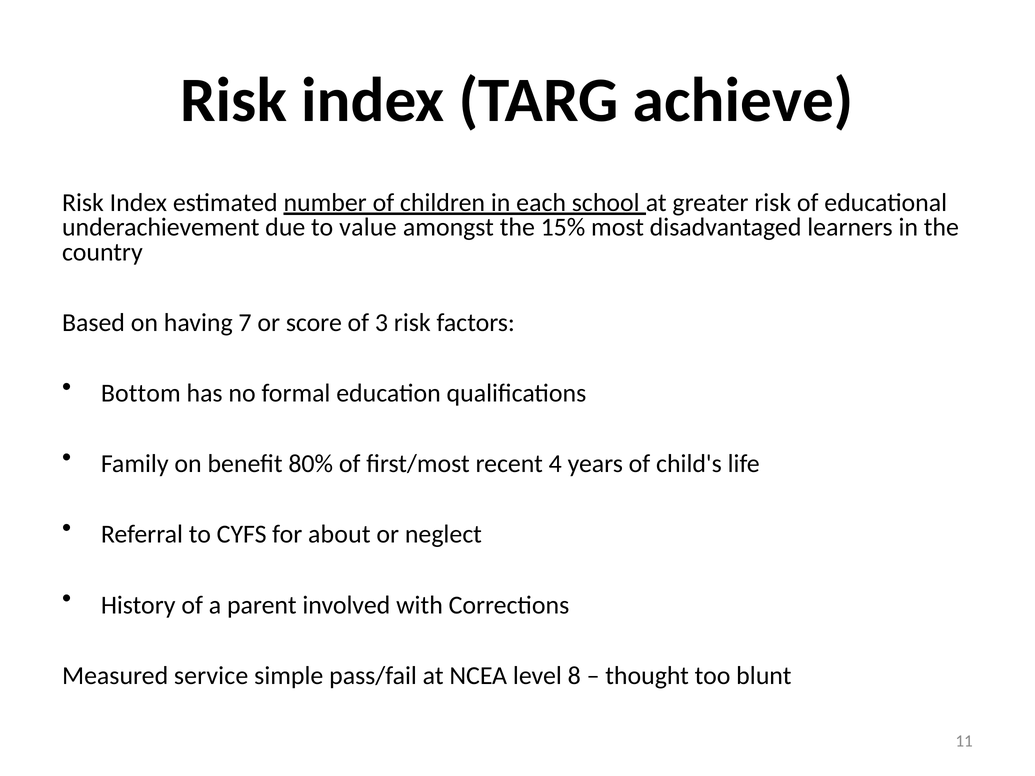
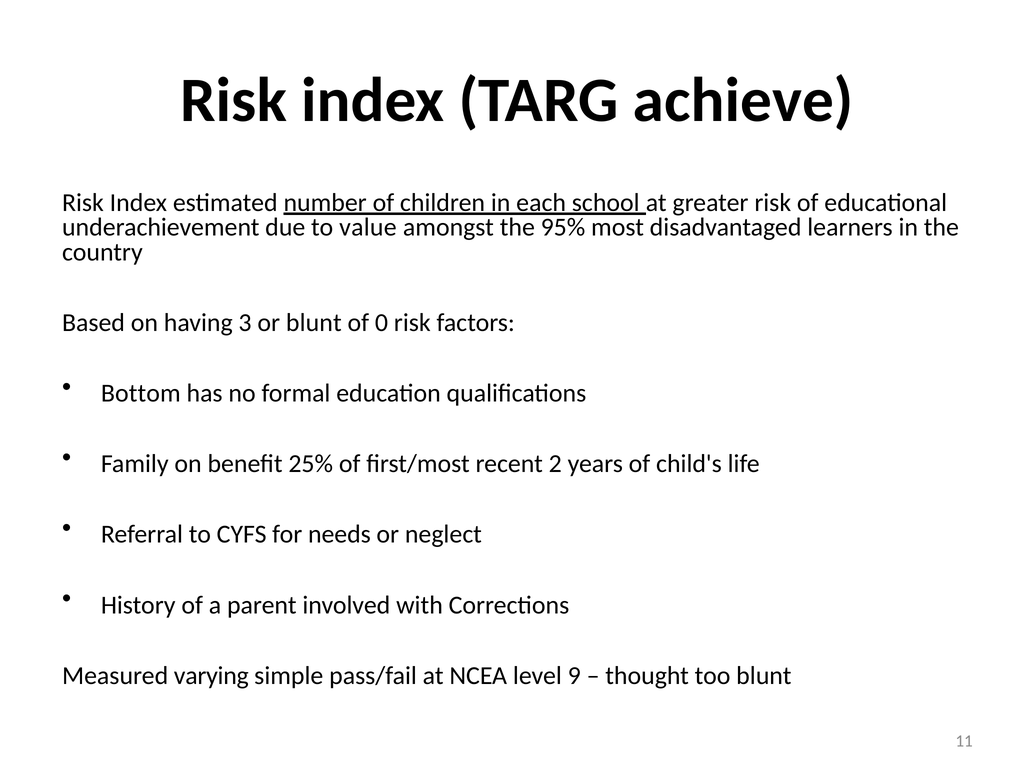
15%: 15% -> 95% (563, 227)
7: 7 -> 3 (245, 323)
or score: score -> blunt (314, 323)
3: 3 -> 0 (381, 323)
80%: 80% -> 25% (311, 464)
4: 4 -> 2 (555, 464)
about: about -> needs (339, 535)
service: service -> varying (211, 676)
8: 8 -> 9 (574, 676)
